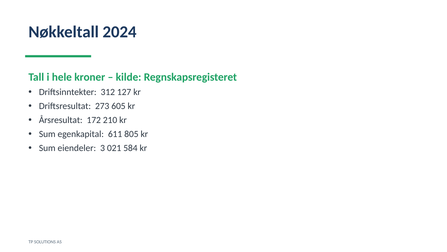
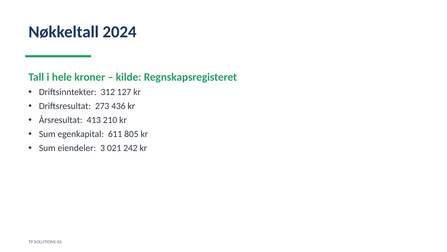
605: 605 -> 436 (118, 106)
172: 172 -> 413 (94, 120)
584: 584 -> 242 (130, 148)
